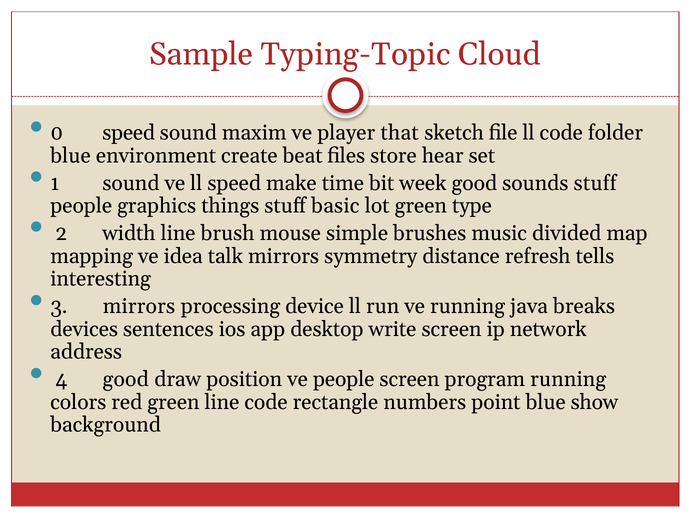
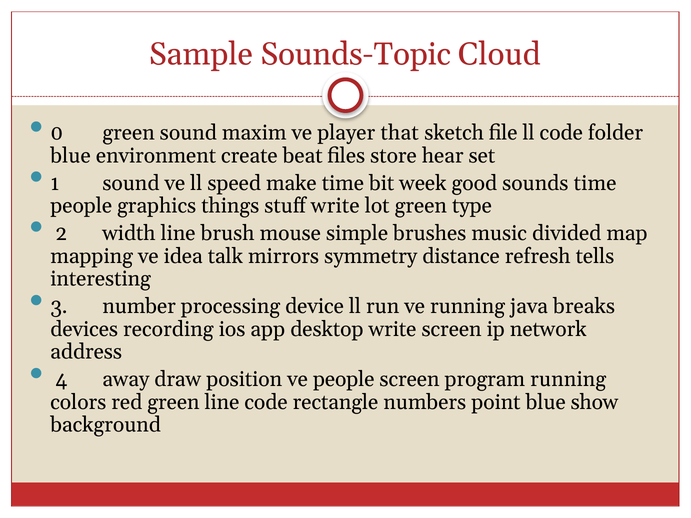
Typing-Topic: Typing-Topic -> Sounds-Topic (356, 54)
0 speed: speed -> green (129, 133)
sounds stuff: stuff -> time (595, 183)
stuff basic: basic -> write (335, 206)
3 mirrors: mirrors -> number (139, 306)
sentences: sentences -> recording (168, 329)
4 good: good -> away (126, 380)
